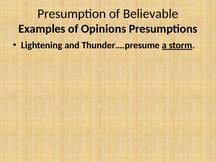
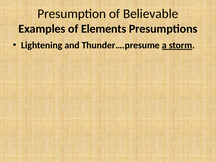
Opinions: Opinions -> Elements (104, 29)
